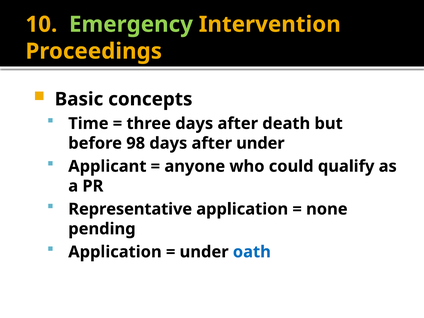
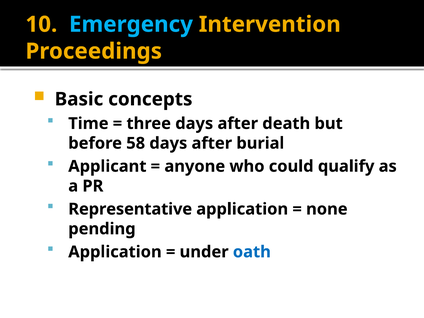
Emergency colour: light green -> light blue (131, 24)
98: 98 -> 58 (136, 143)
after under: under -> burial (260, 143)
